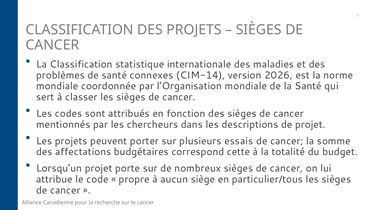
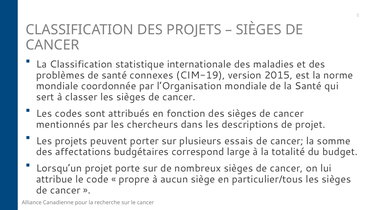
CIM-14: CIM-14 -> CIM-19 (201, 75)
2026: 2026 -> 2015 (278, 75)
cette: cette -> large (238, 152)
